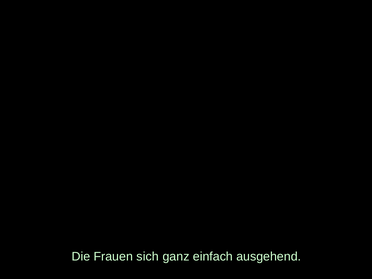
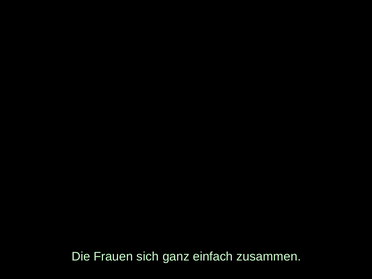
ausgehend: ausgehend -> zusammen (269, 257)
